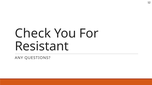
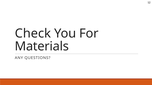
Resistant: Resistant -> Materials (42, 47)
